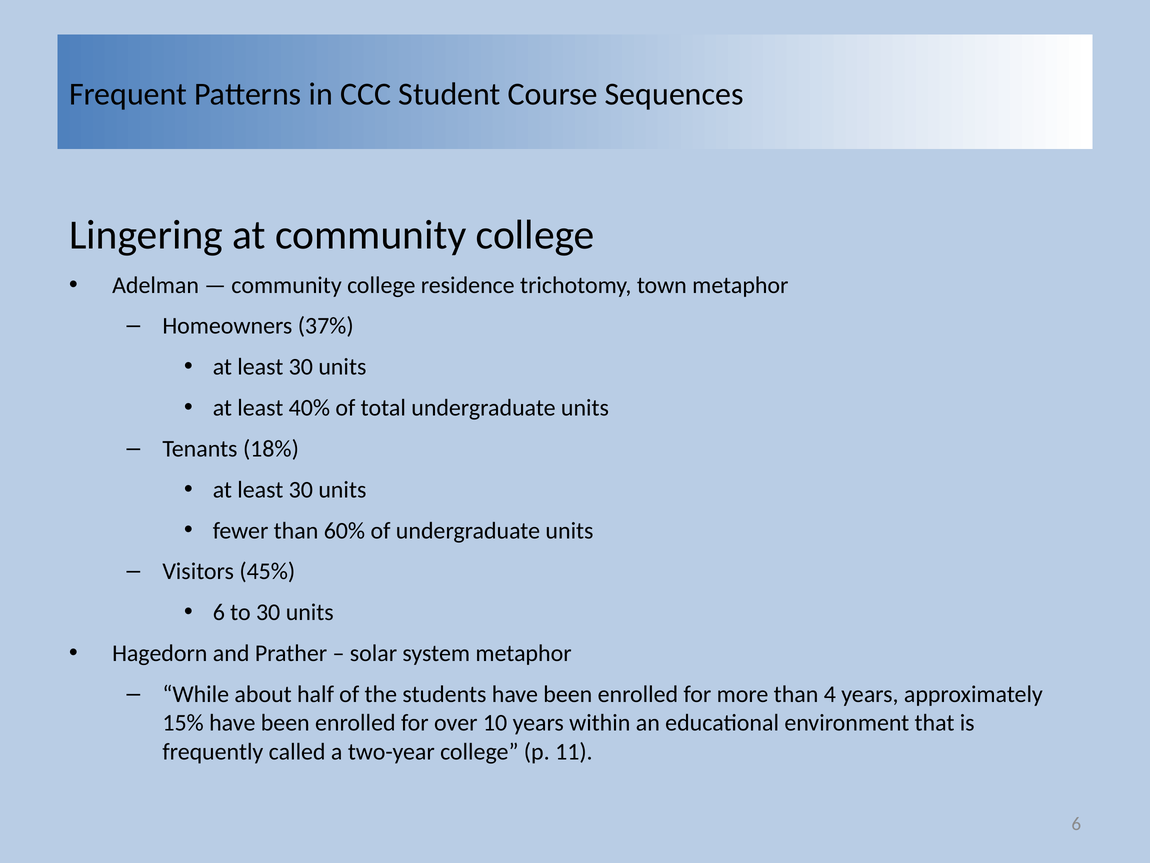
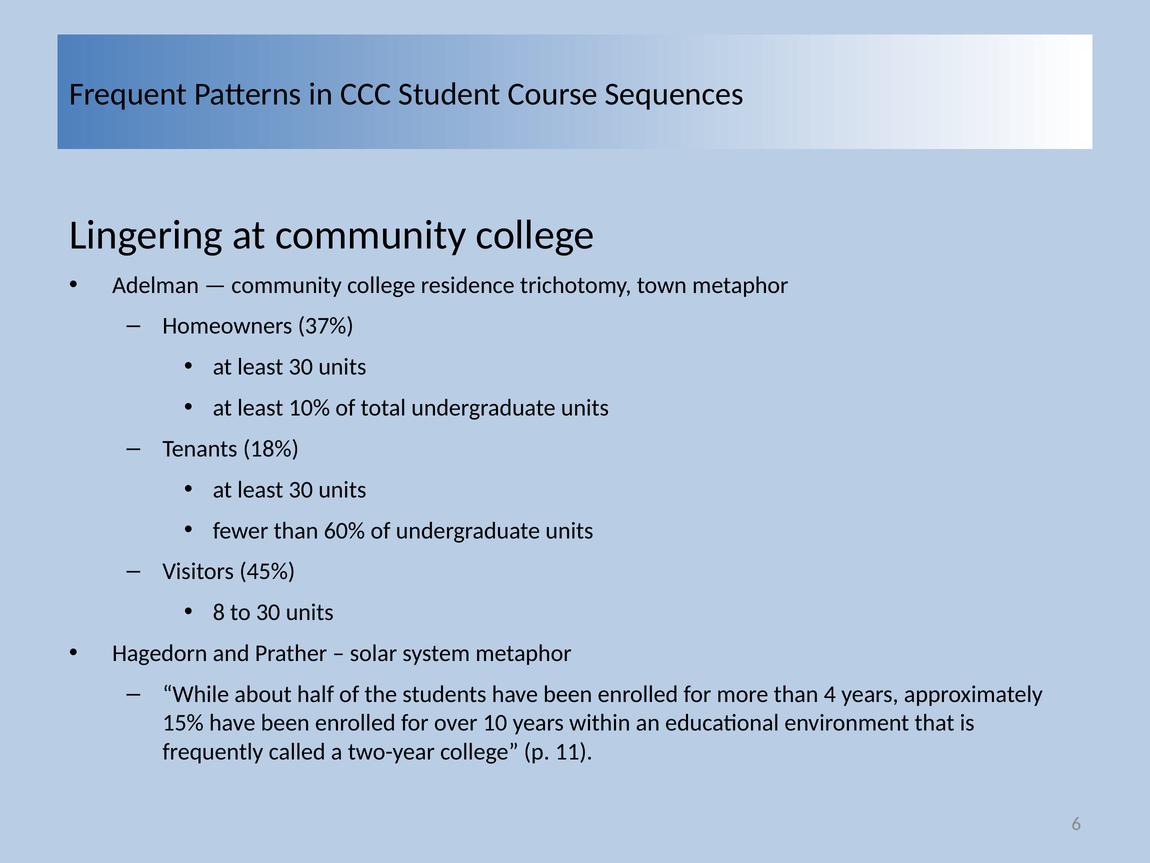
40%: 40% -> 10% (309, 408)
6: 6 -> 8 (219, 612)
